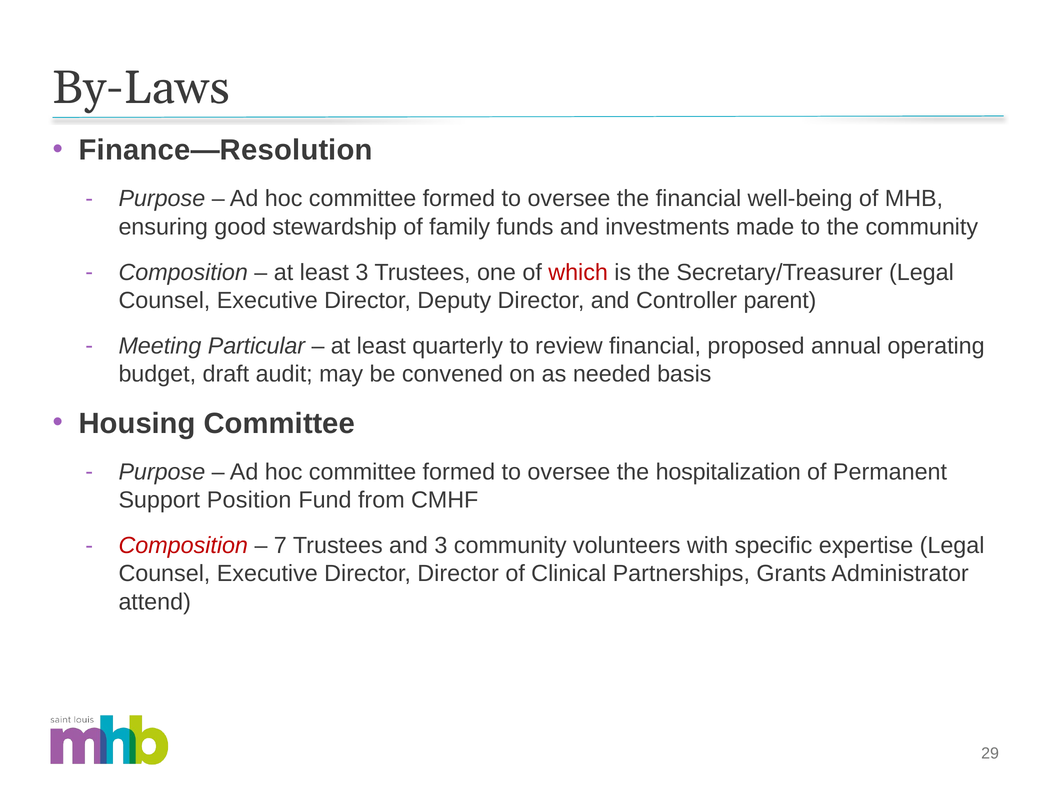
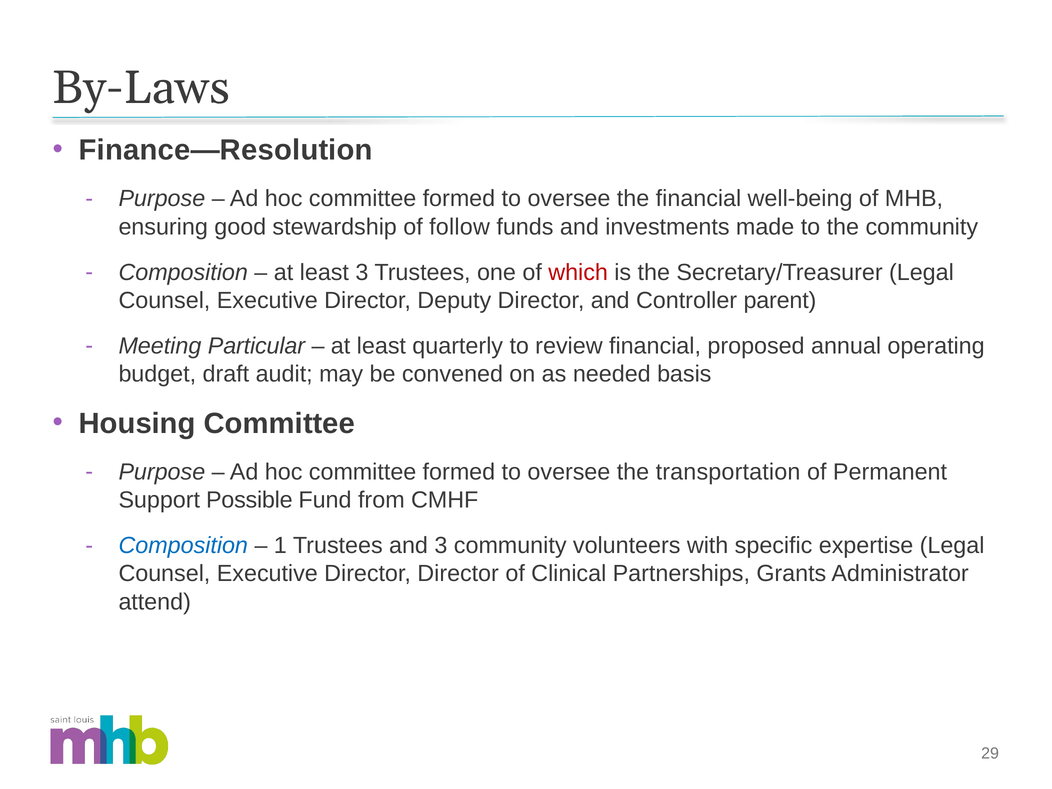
family: family -> follow (460, 227)
hospitalization: hospitalization -> transportation (728, 472)
Position: Position -> Possible (249, 500)
Composition colour: red -> blue (183, 546)
7: 7 -> 1 (280, 546)
